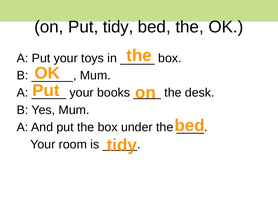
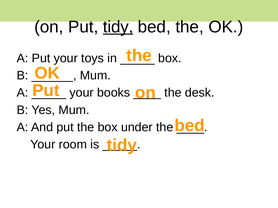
tidy underline: none -> present (118, 27)
